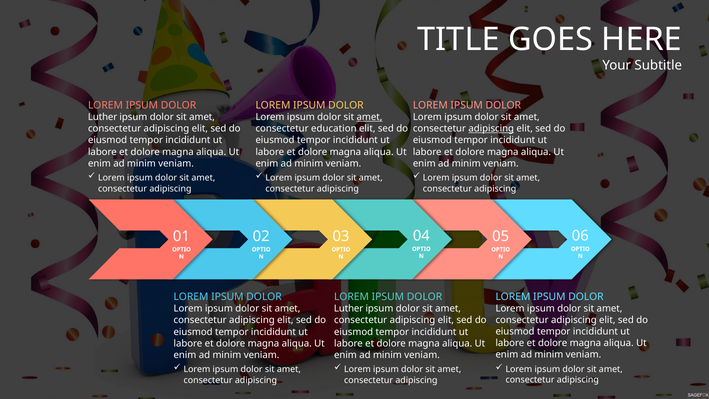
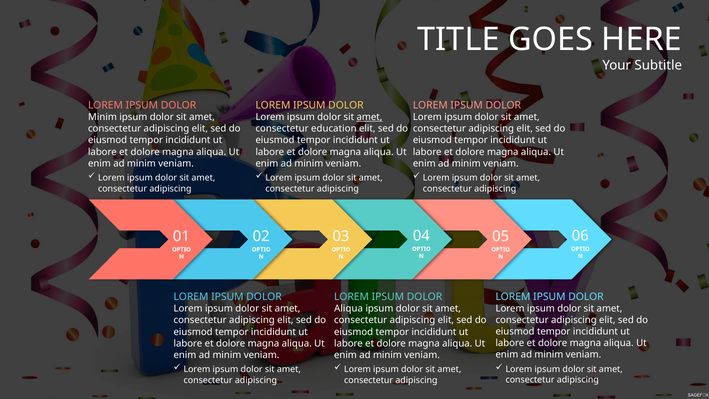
Luther: Luther -> Minim (103, 117)
adipiscing underline: present -> none (491, 129)
Luther: Luther -> Aliqua (349, 309)
